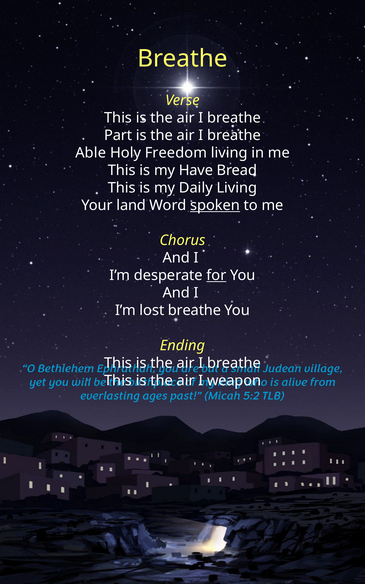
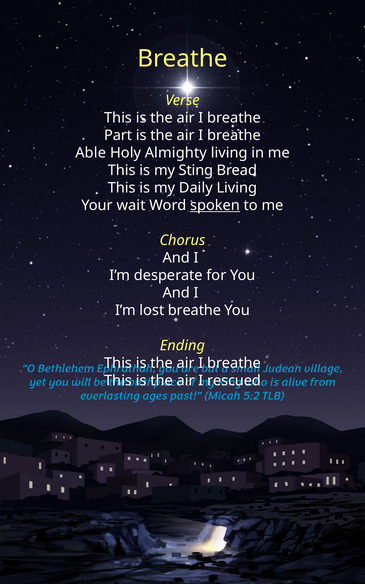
Freedom: Freedom -> Almighty (176, 153)
Have: Have -> Sting (196, 170)
land: land -> wait (131, 205)
for underline: present -> none (216, 275)
weapon: weapon -> rescued (234, 381)
